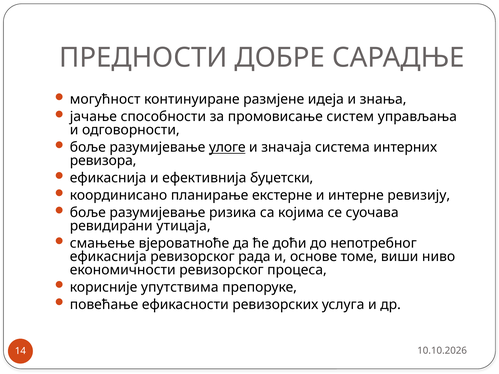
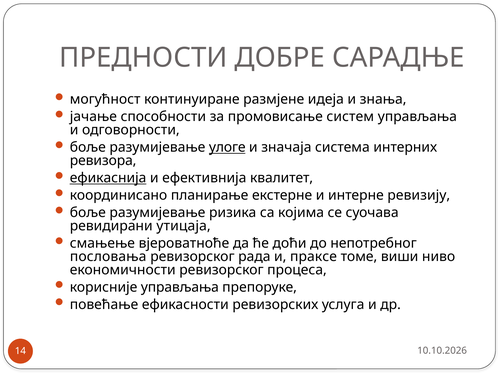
ефикаснија underline: none -> present (108, 178)
буџетски: буџетски -> квалитет (282, 178)
ефикаснија: ефикаснија -> пословања (108, 257)
основе: основе -> праксе (313, 257)
корисније упутствима: упутствима -> управљања (180, 287)
